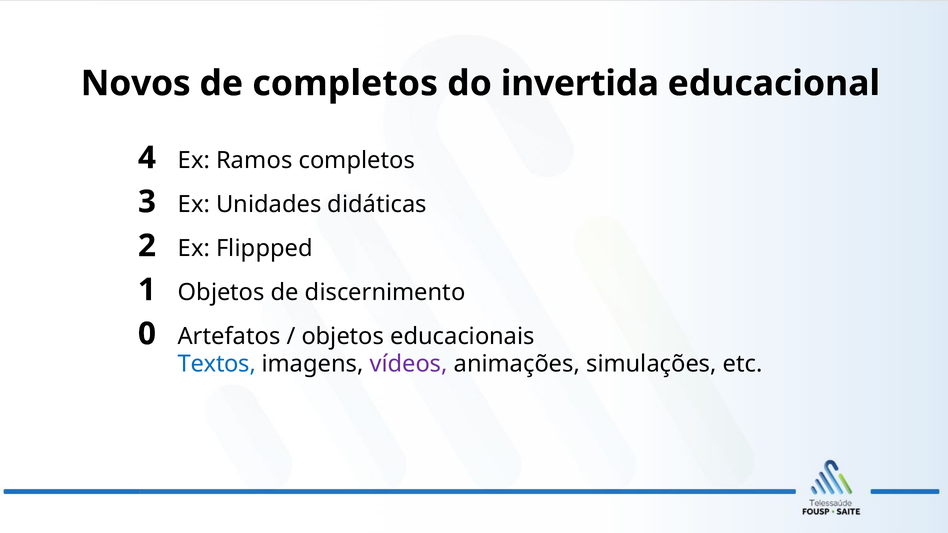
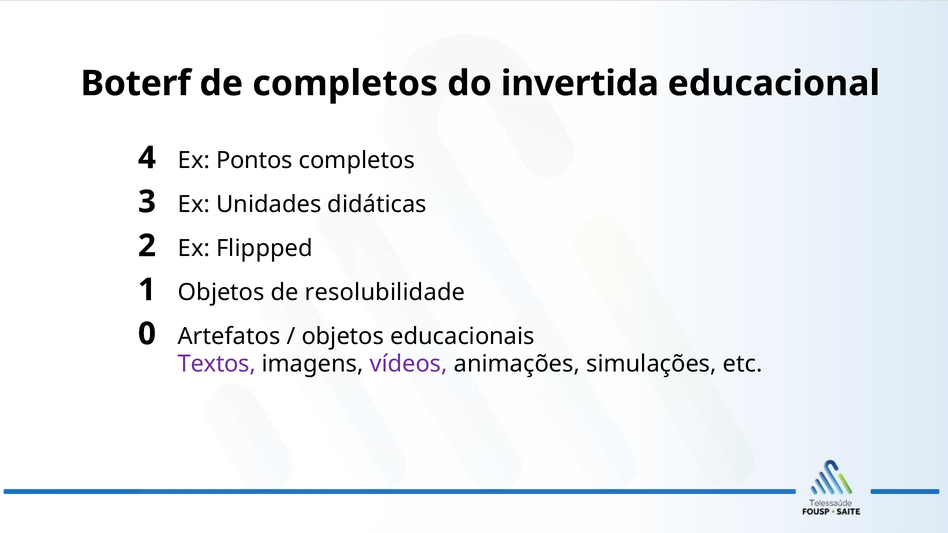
Novos: Novos -> Boterf (136, 84)
Ramos: Ramos -> Pontos (254, 160)
discernimento: discernimento -> resolubilidade (385, 293)
Textos colour: blue -> purple (217, 364)
